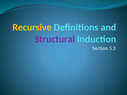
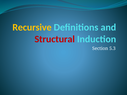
Structural colour: purple -> red (55, 39)
